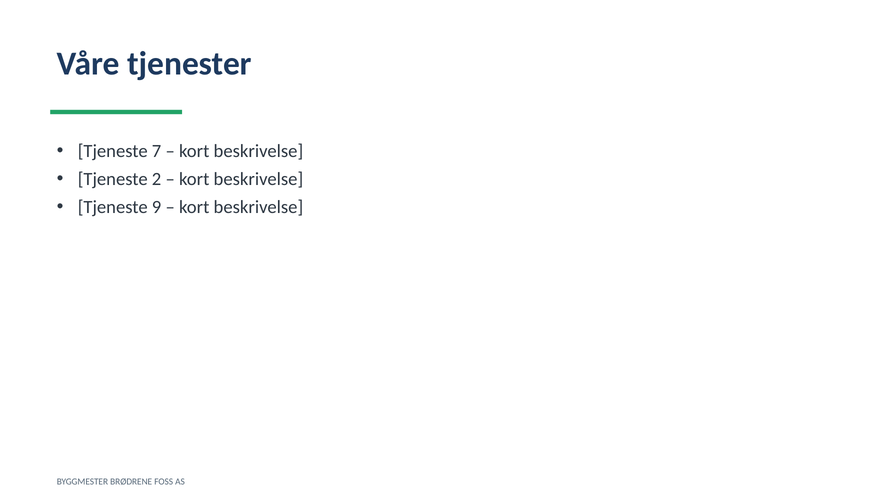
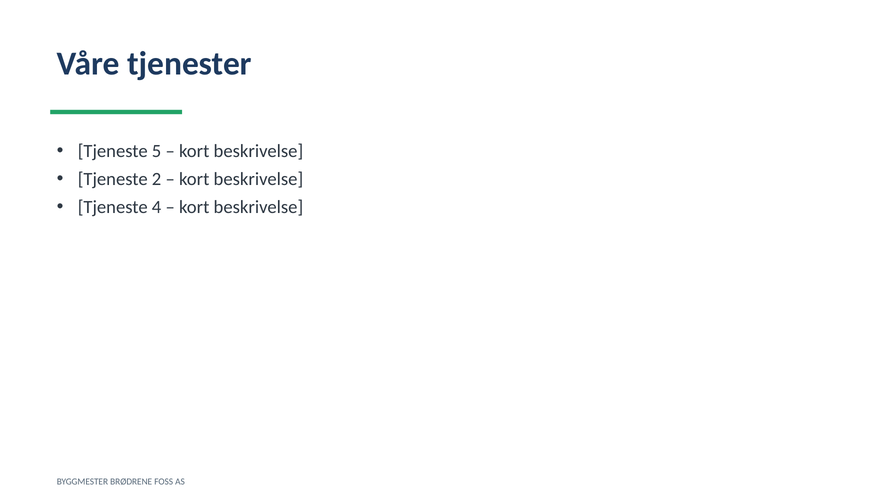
7: 7 -> 5 (157, 151)
9: 9 -> 4 (157, 207)
